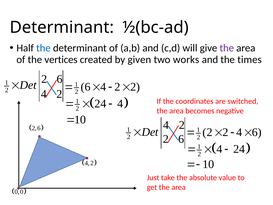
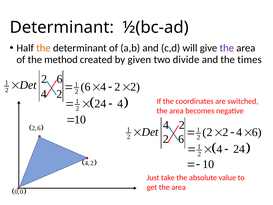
the colour: blue -> orange (43, 48)
vertices: vertices -> method (61, 59)
works: works -> divide (186, 59)
